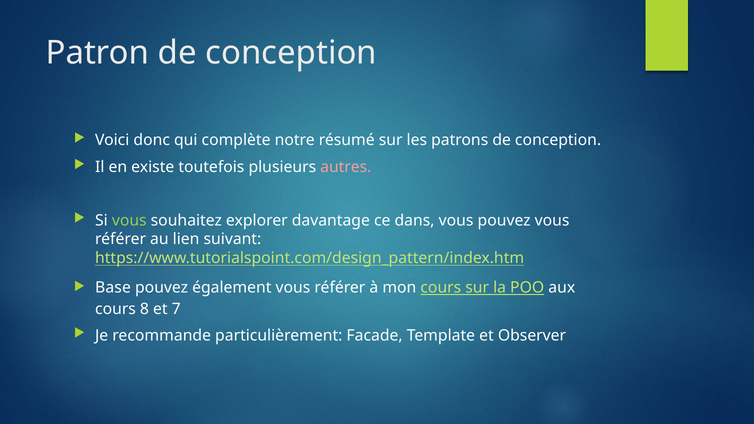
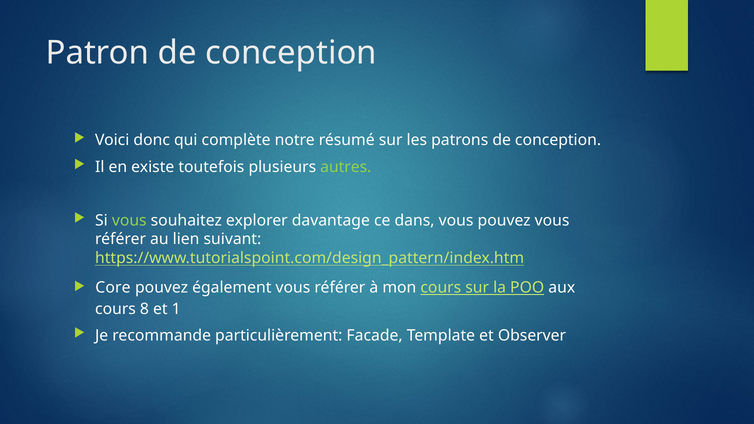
autres colour: pink -> light green (346, 167)
Base: Base -> Core (113, 288)
7: 7 -> 1 (176, 309)
